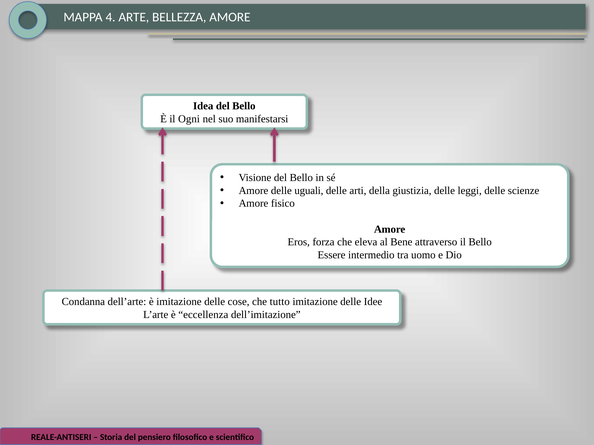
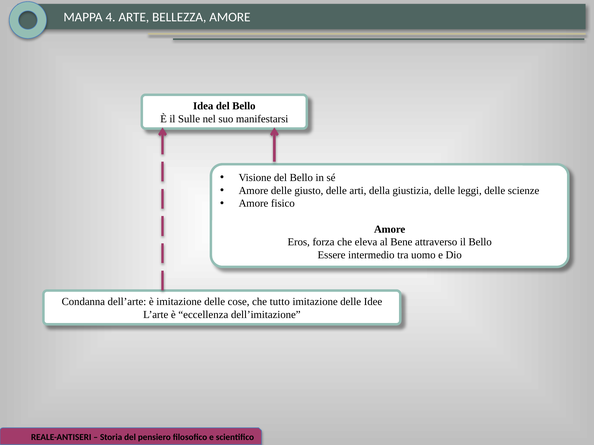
Ogni: Ogni -> Sulle (189, 119)
uguali: uguali -> giusto (309, 191)
